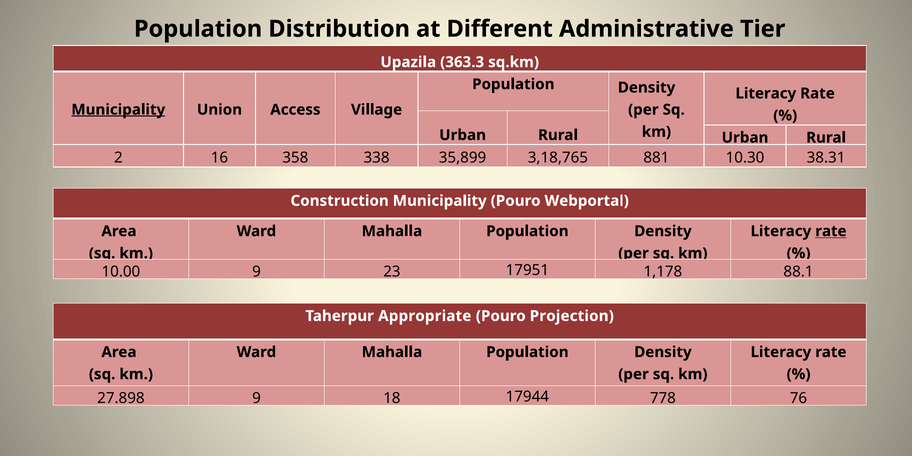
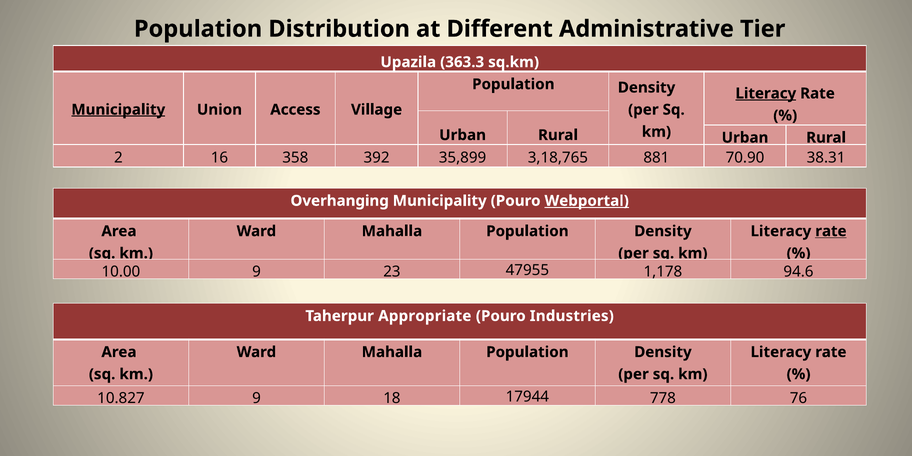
Literacy underline: none -> present (766, 93)
338: 338 -> 392 (377, 157)
10.30: 10.30 -> 70.90 (745, 157)
Construction: Construction -> Overhanging (340, 201)
Webportal underline: none -> present (587, 201)
17951: 17951 -> 47955 (527, 270)
88.1: 88.1 -> 94.6 (799, 272)
Projection: Projection -> Industries (572, 316)
27.898: 27.898 -> 10.827 (121, 398)
